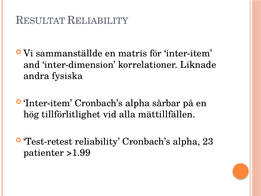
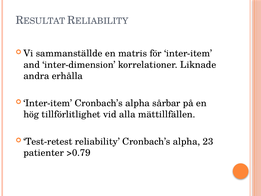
fysiska: fysiska -> erhålla (67, 76)
>1.99: >1.99 -> >0.79 (78, 153)
